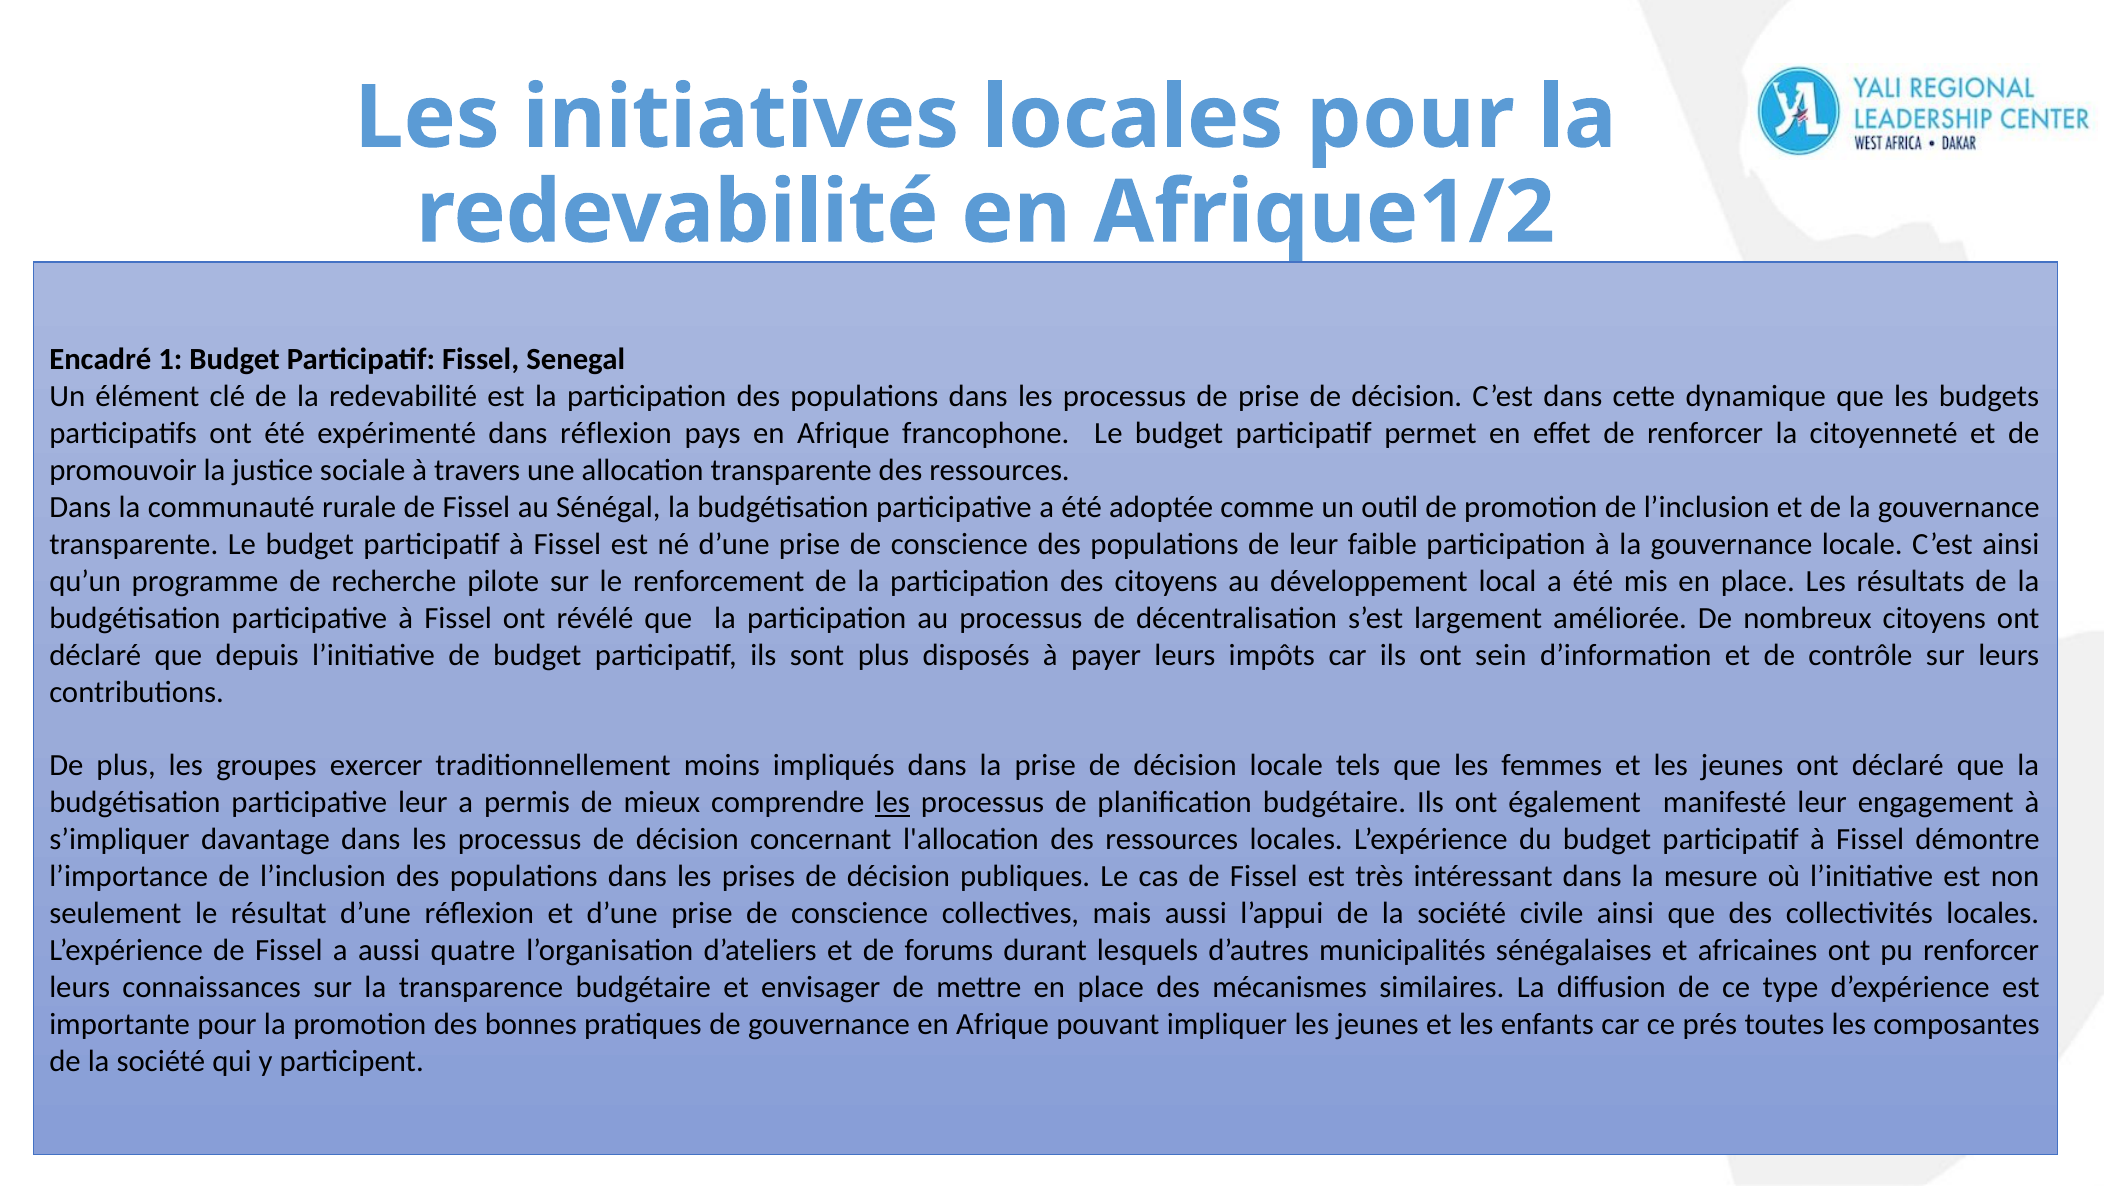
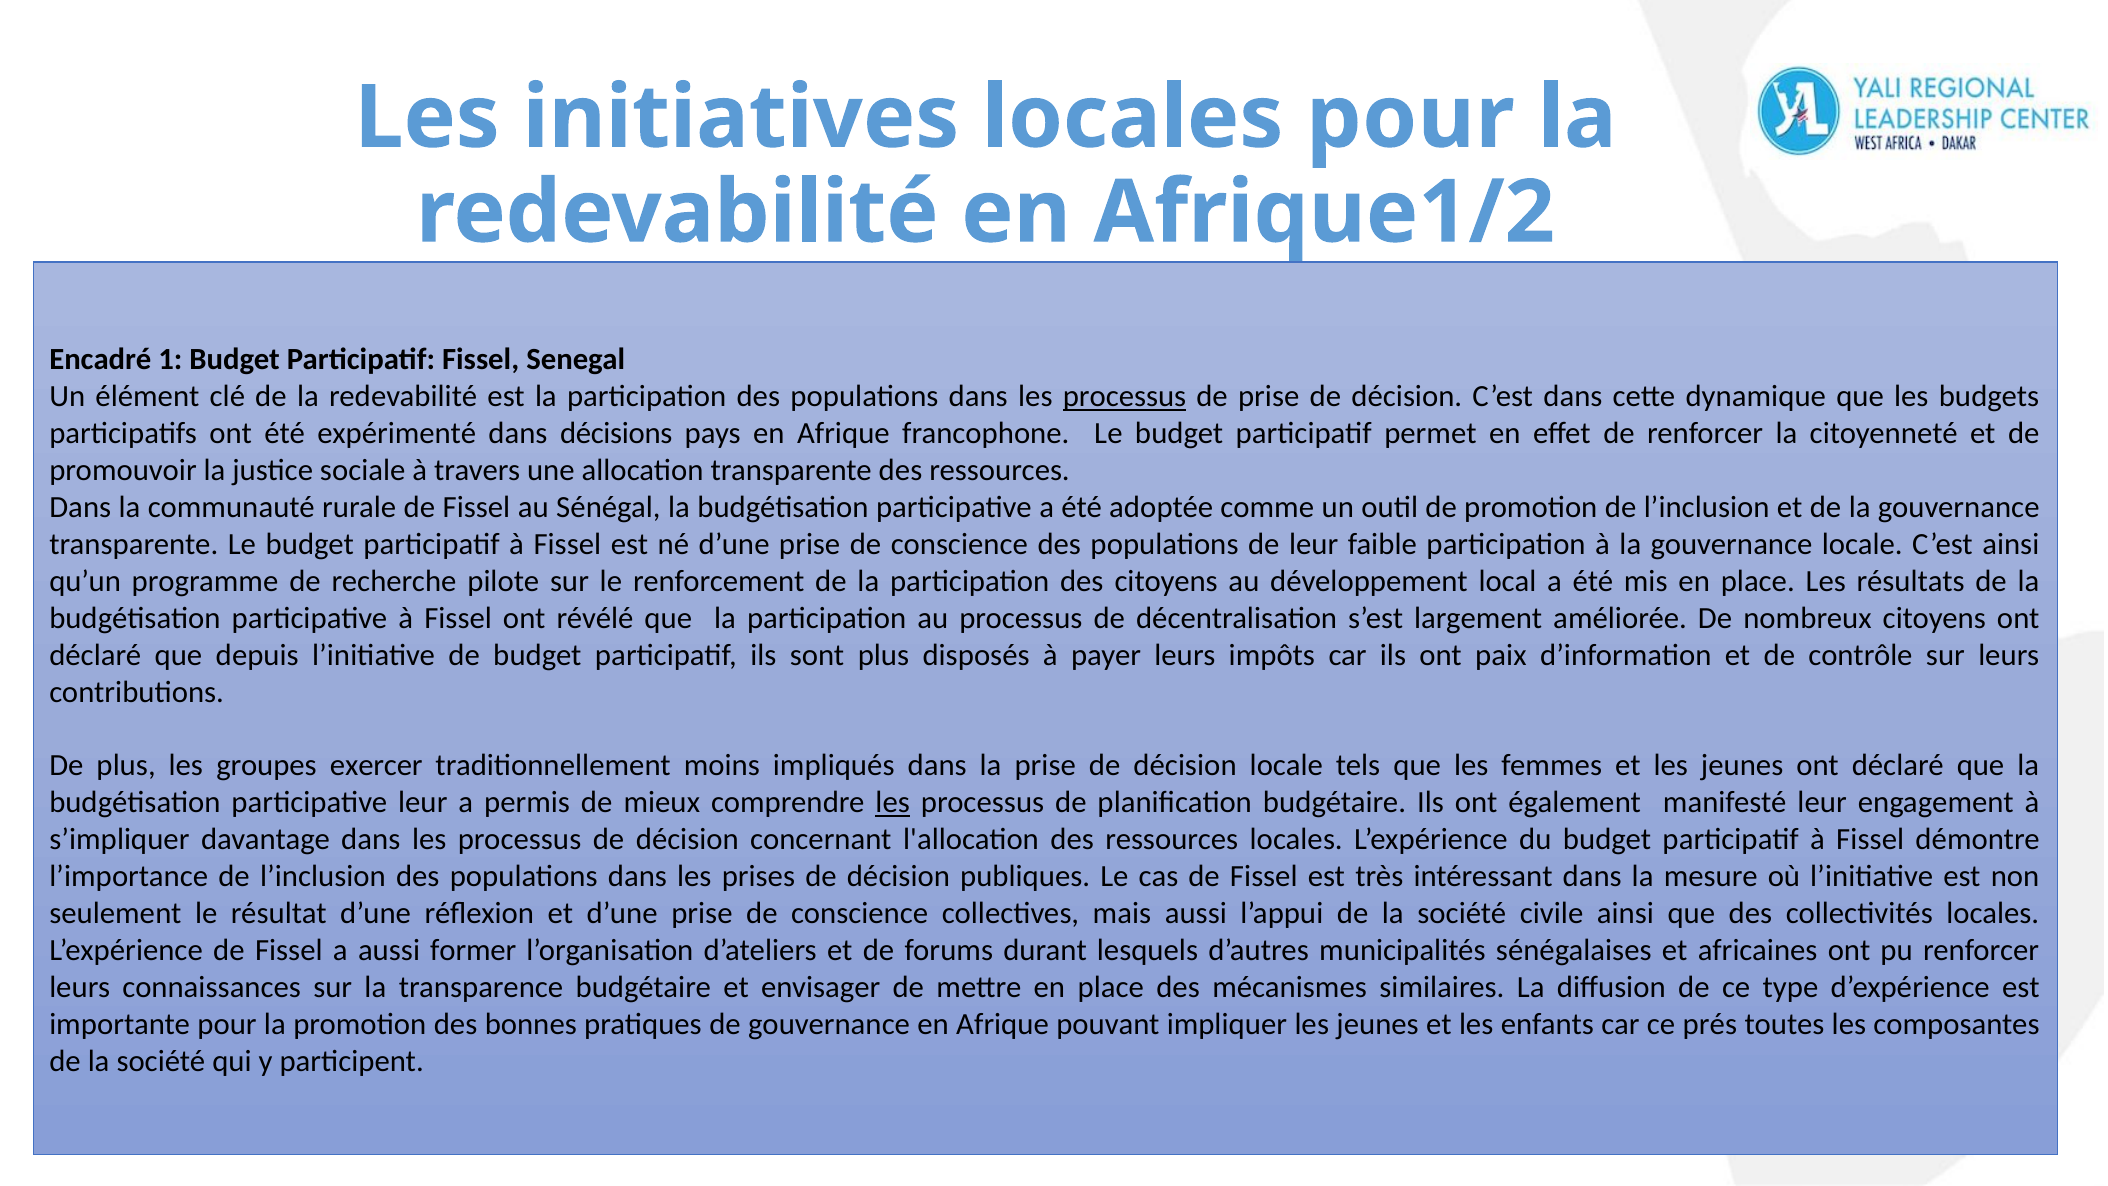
processus underline: none -> present (1124, 396)
dans réflexion: réflexion -> décisions (616, 433)
sein: sein -> paix (1501, 655)
quatre: quatre -> former (473, 950)
